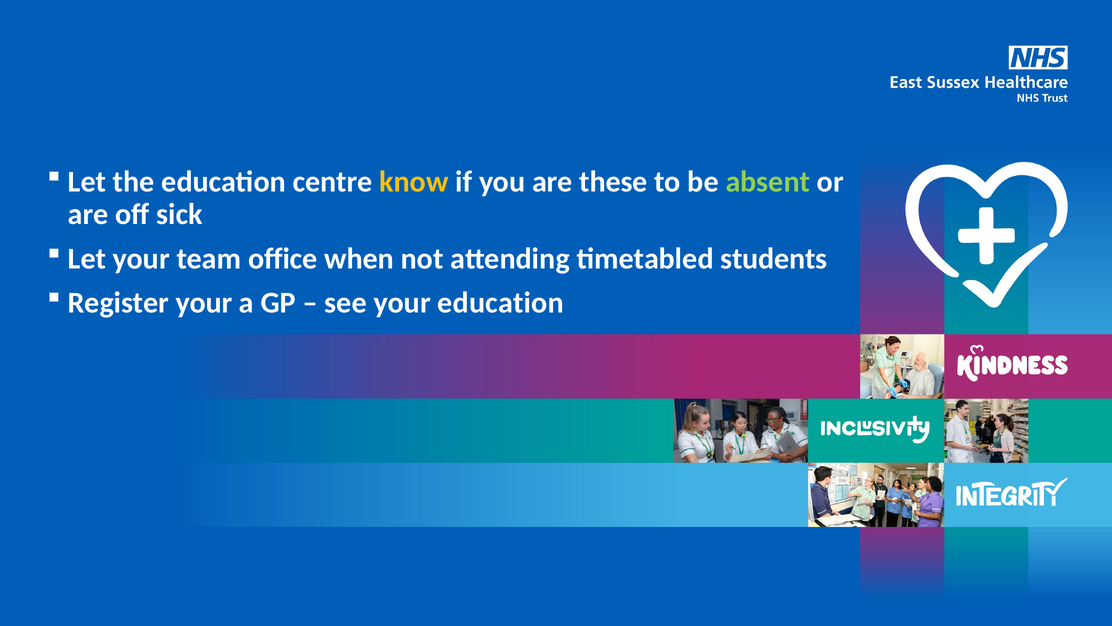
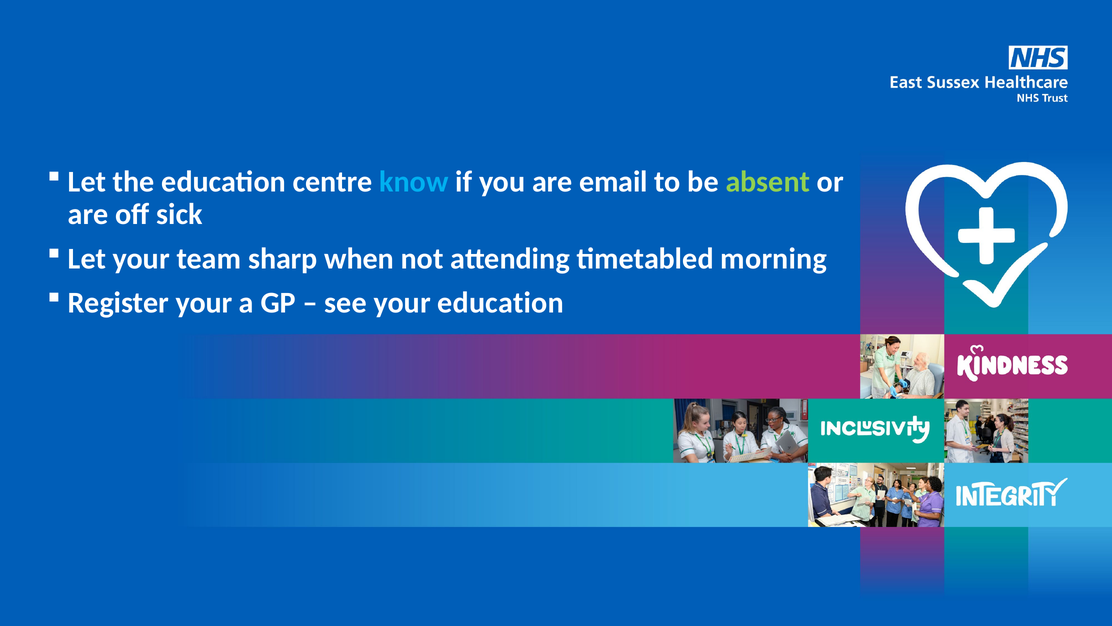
know colour: yellow -> light blue (414, 182)
these: these -> email (613, 182)
office: office -> sharp (283, 259)
students: students -> morning (774, 259)
